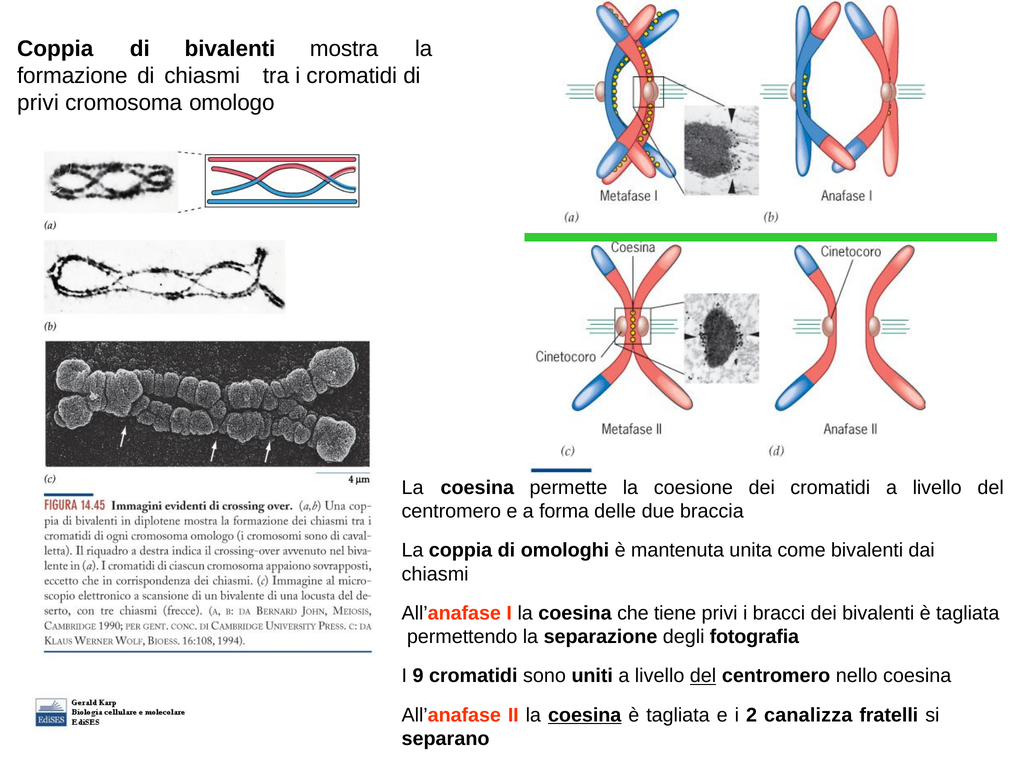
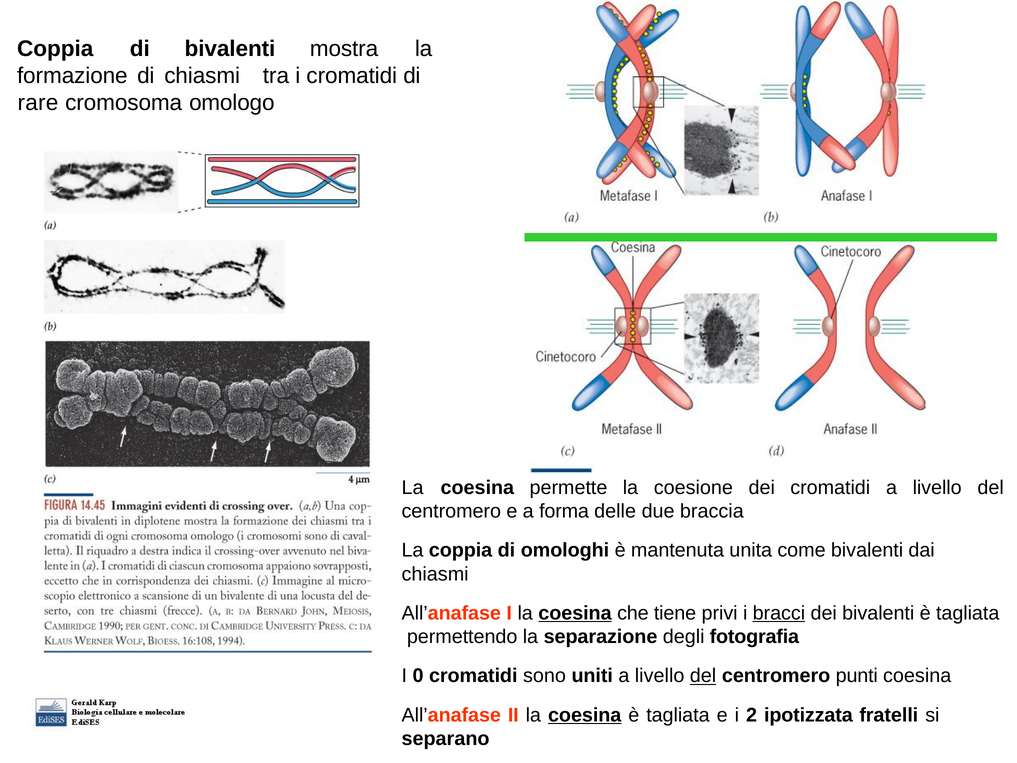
privi: privi -> rare (38, 103)
coesina underline: none -> present (575, 613)
bracci underline: none -> present (779, 613)
9: 9 -> 0 (418, 676)
nello: nello -> punti (857, 676)
canalizza: canalizza -> ipotizzata (808, 715)
